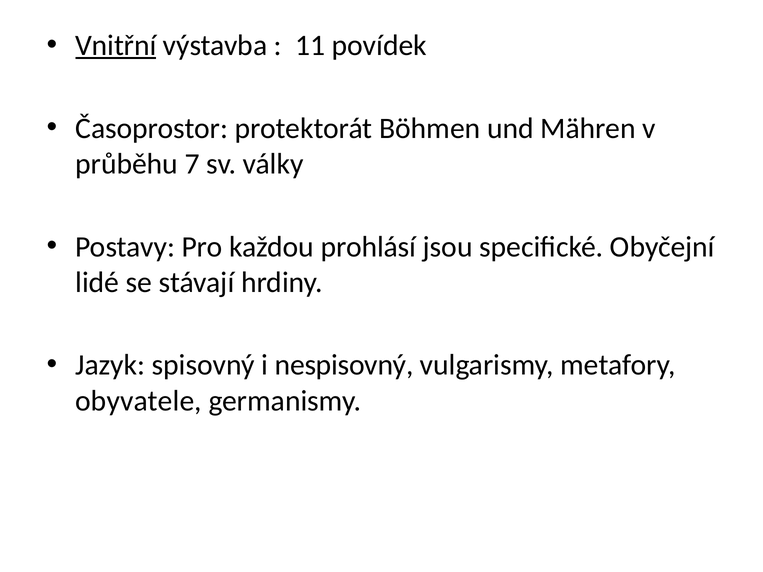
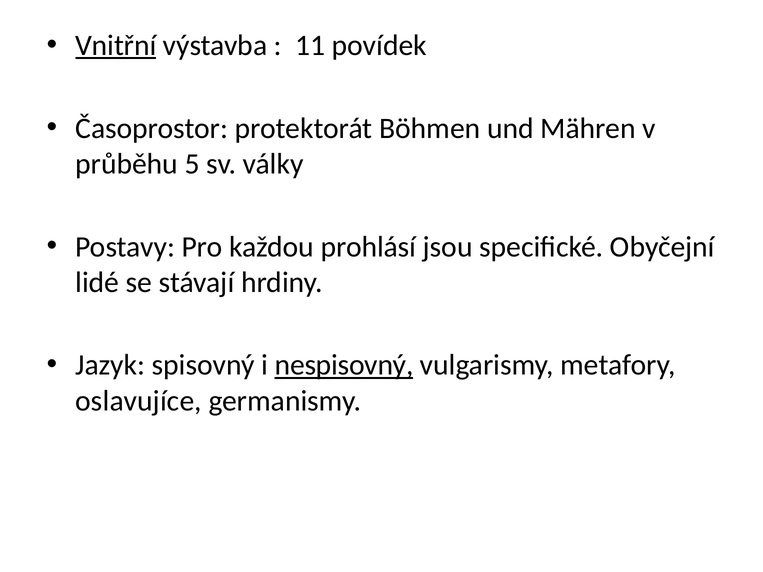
7: 7 -> 5 (192, 164)
nespisovný underline: none -> present (344, 365)
obyvatele: obyvatele -> oslavujíce (139, 401)
